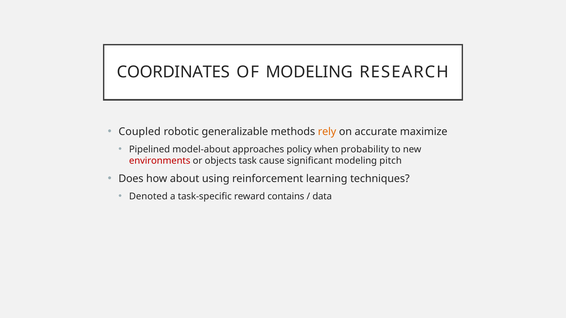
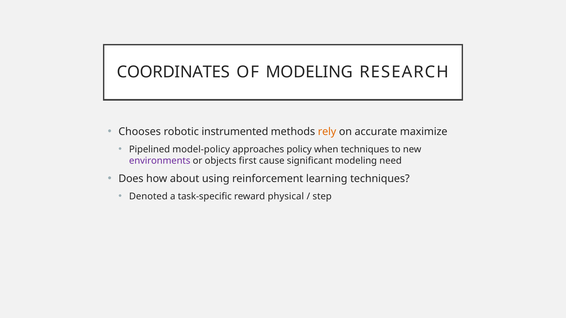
Coupled: Coupled -> Chooses (140, 132)
generalizable: generalizable -> instrumented (235, 132)
model-about: model-about -> model-policy (201, 150)
when probability: probability -> techniques (365, 150)
environments colour: red -> purple (160, 161)
task: task -> first (248, 161)
pitch: pitch -> need (391, 161)
contains: contains -> physical (286, 197)
data: data -> step (322, 197)
